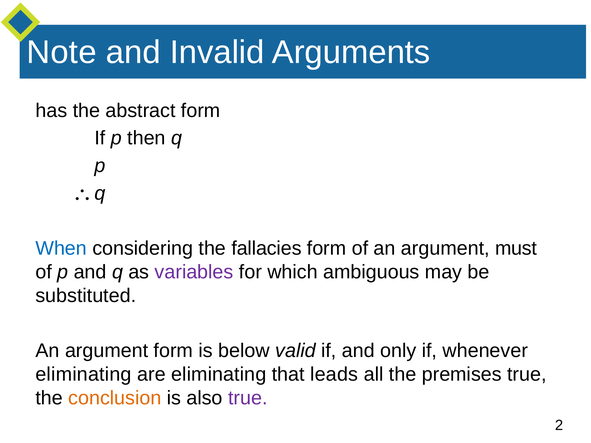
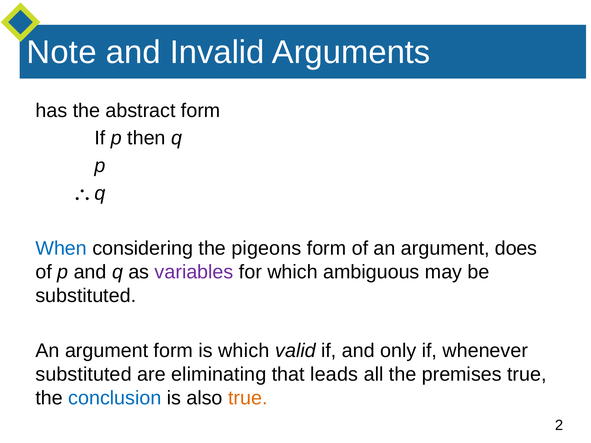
fallacies: fallacies -> pigeons (266, 249)
must: must -> does (516, 249)
is below: below -> which (244, 351)
eliminating: eliminating -> substituted (84, 375)
conclusion colour: orange -> blue (115, 398)
true colour: purple -> orange (248, 398)
